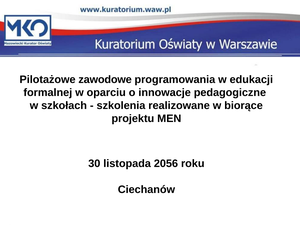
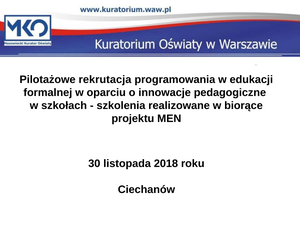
zawodowe: zawodowe -> rekrutacja (105, 80)
2056: 2056 -> 2018 (166, 164)
